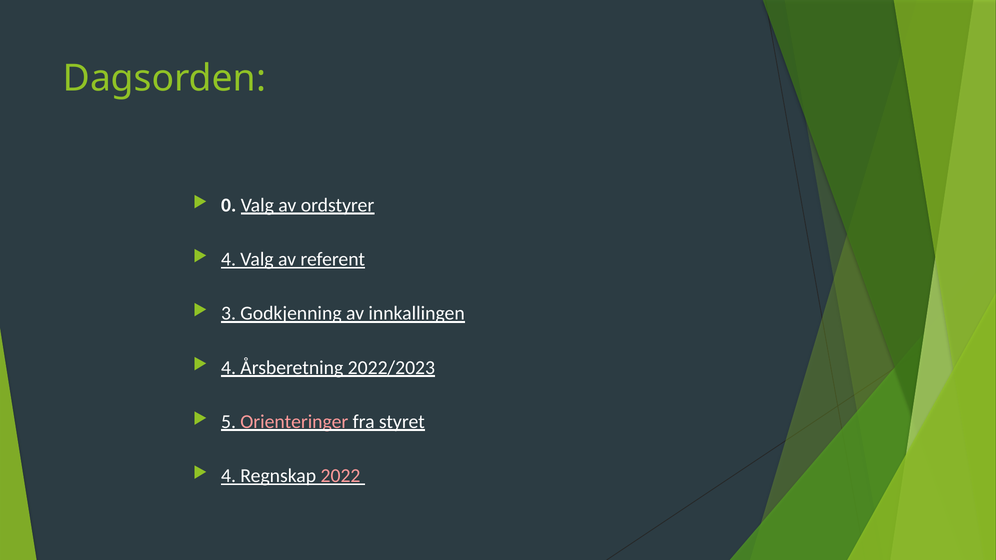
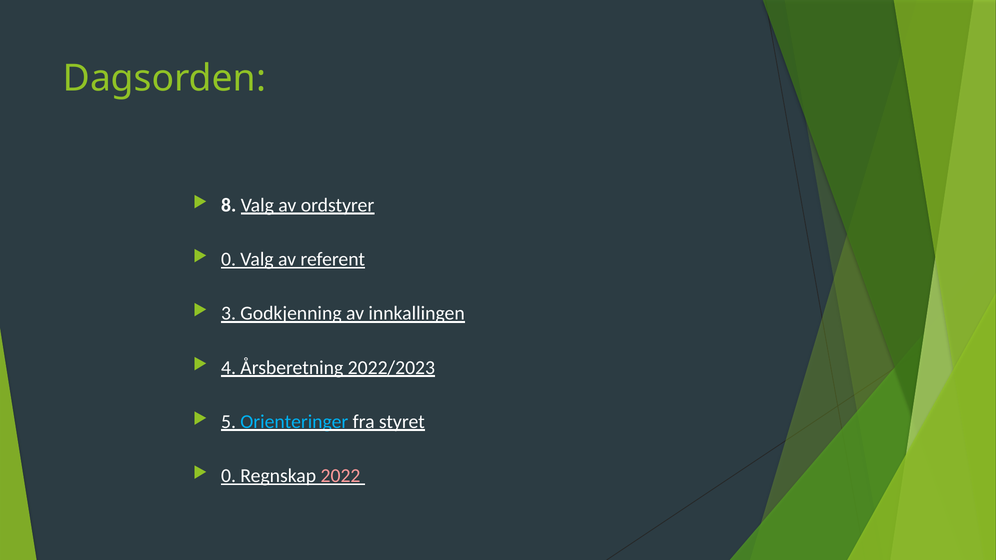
0: 0 -> 8 (229, 205)
4: 4 -> 0 (229, 259)
Orienteringer colour: pink -> light blue (294, 422)
4: 4 -> 0 (229, 476)
